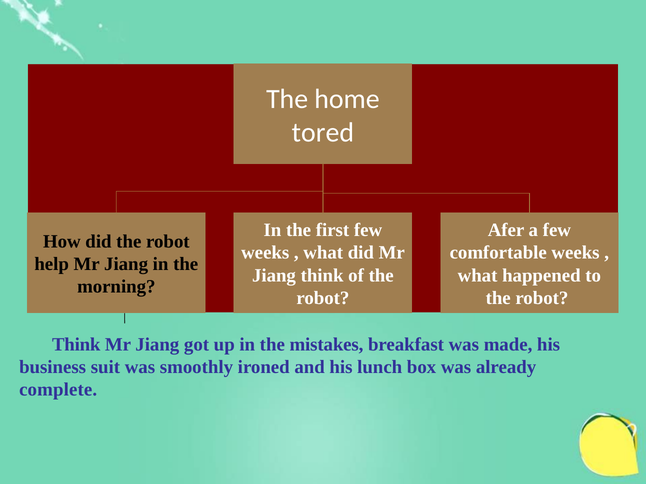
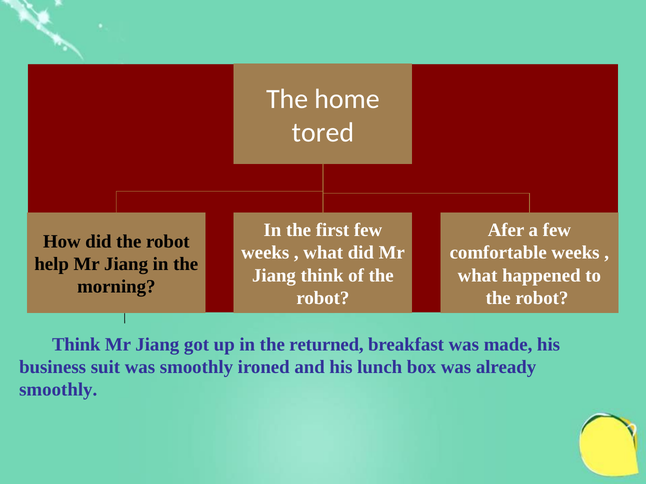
mistakes: mistakes -> returned (326, 345)
complete: complete -> smoothly (58, 390)
